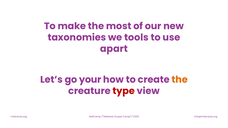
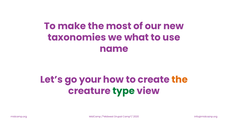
tools: tools -> what (137, 38)
apart: apart -> name (114, 49)
type colour: red -> green (124, 91)
